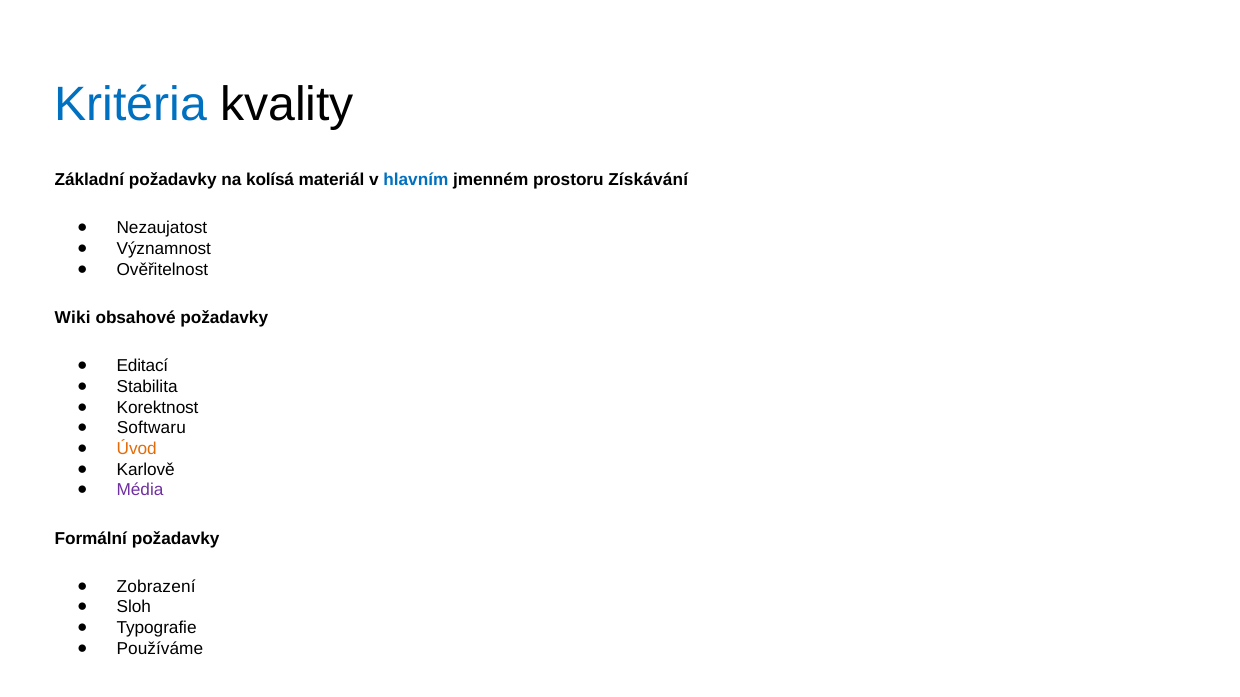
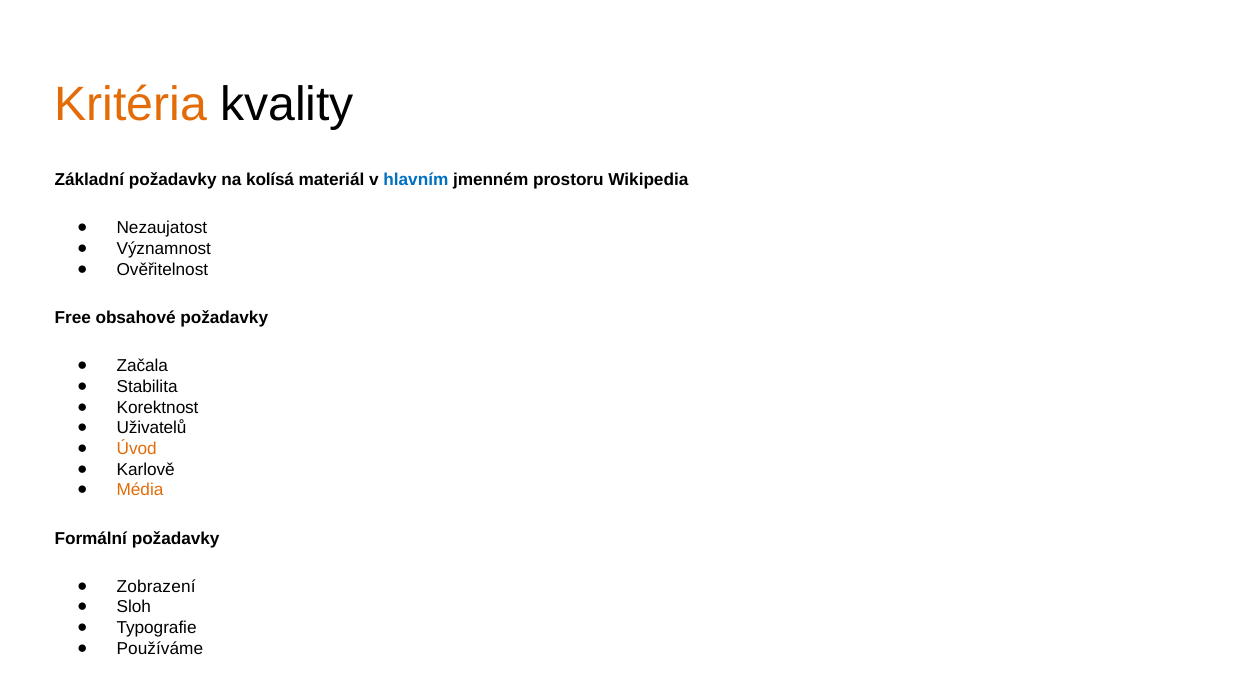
Kritéria colour: blue -> orange (131, 105)
Získávání: Získávání -> Wikipedia (648, 180)
Wiki: Wiki -> Free (73, 318)
Editací: Editací -> Začala (142, 366)
Softwaru: Softwaru -> Uživatelů (152, 428)
Média colour: purple -> orange (140, 491)
